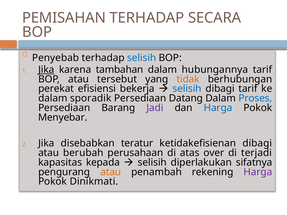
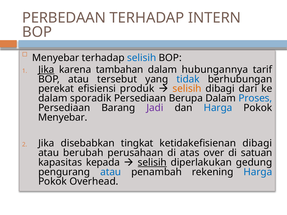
PEMISAHAN: PEMISAHAN -> PERBEDAAN (64, 18)
SECARA: SECARA -> INTERN (215, 18)
Penyebab: Penyebab -> Menyebar (56, 58)
tidak colour: orange -> blue (188, 79)
bekerja: bekerja -> produk (137, 89)
selisih colour: blue -> orange (187, 89)
dibagi tarif: tarif -> dari (248, 89)
Datang: Datang -> Berupa (186, 98)
teratur: teratur -> tingkat (137, 143)
terjadi: terjadi -> satuan (257, 153)
selisih underline: none -> present (152, 163)
sifatnya: sifatnya -> gedung (254, 163)
atau colour: orange -> blue (111, 172)
Harga colour: purple -> blue (258, 172)
Dinikmati: Dinikmati -> Overhead (94, 182)
